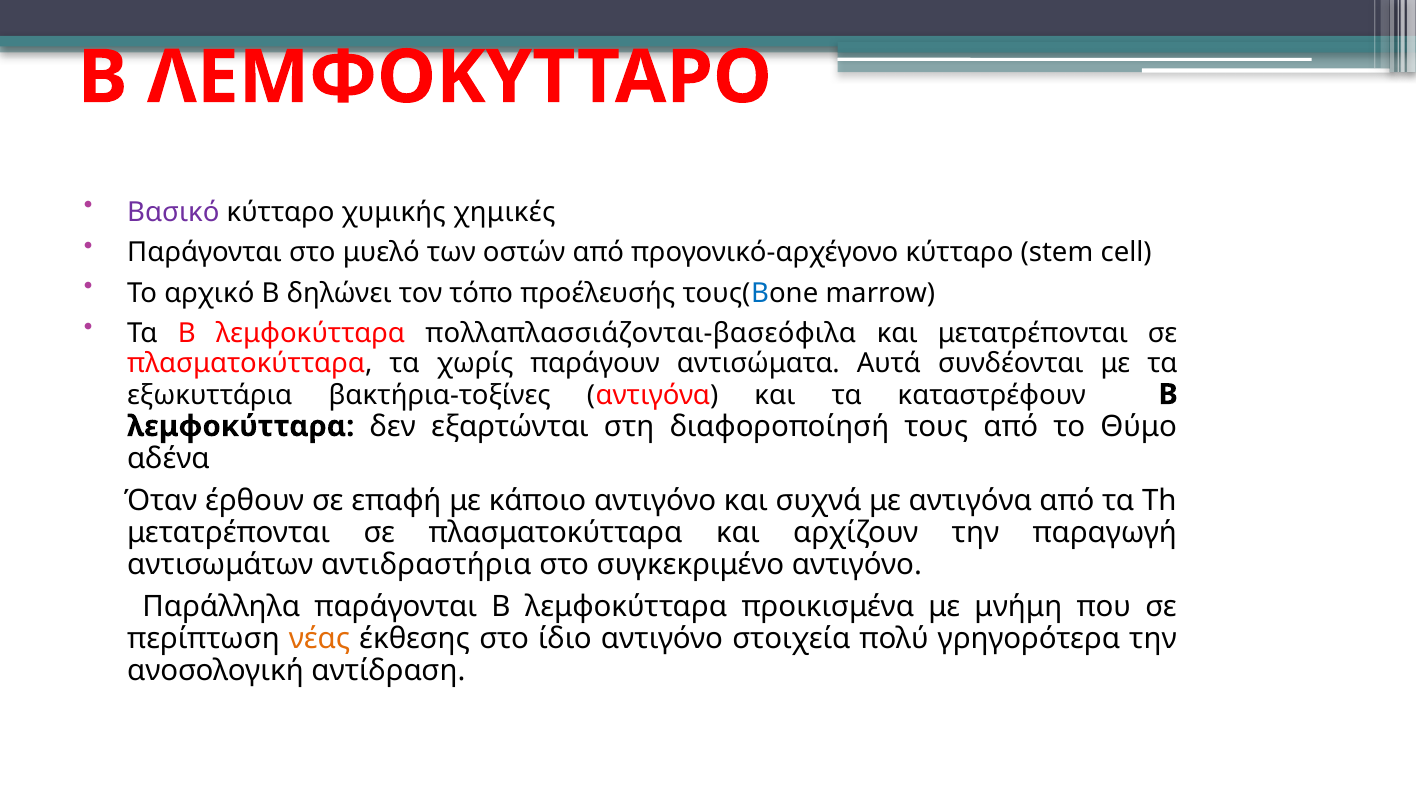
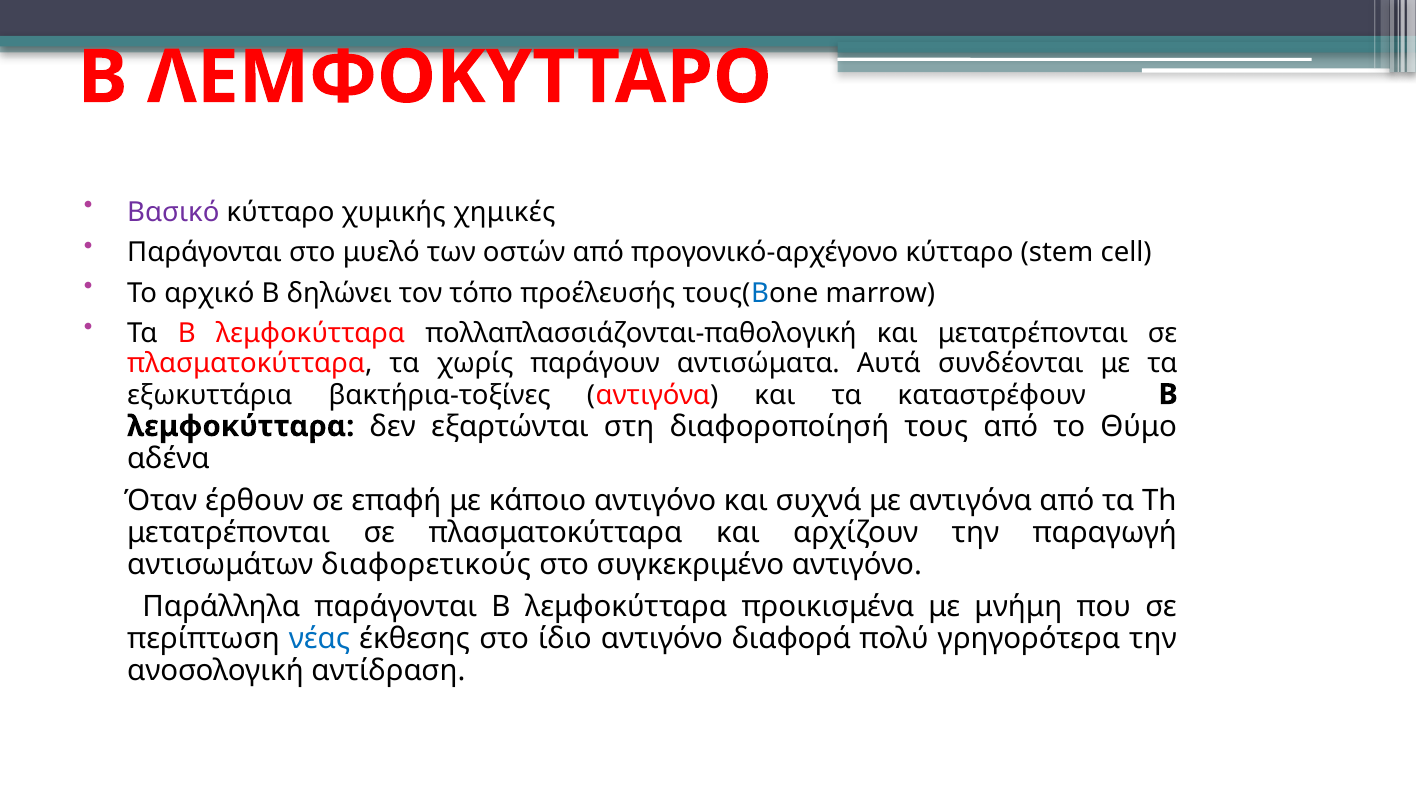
πολλαπλασσιάζονται-βασεόφιλα: πολλαπλασσιάζονται-βασεόφιλα -> πολλαπλασσιάζονται-παθολογική (641, 333)
αντιδραστήρια: αντιδραστήρια -> διαφορετικούς (426, 564)
νέας colour: orange -> blue (320, 639)
στοιχεία: στοιχεία -> διαφορά (791, 639)
